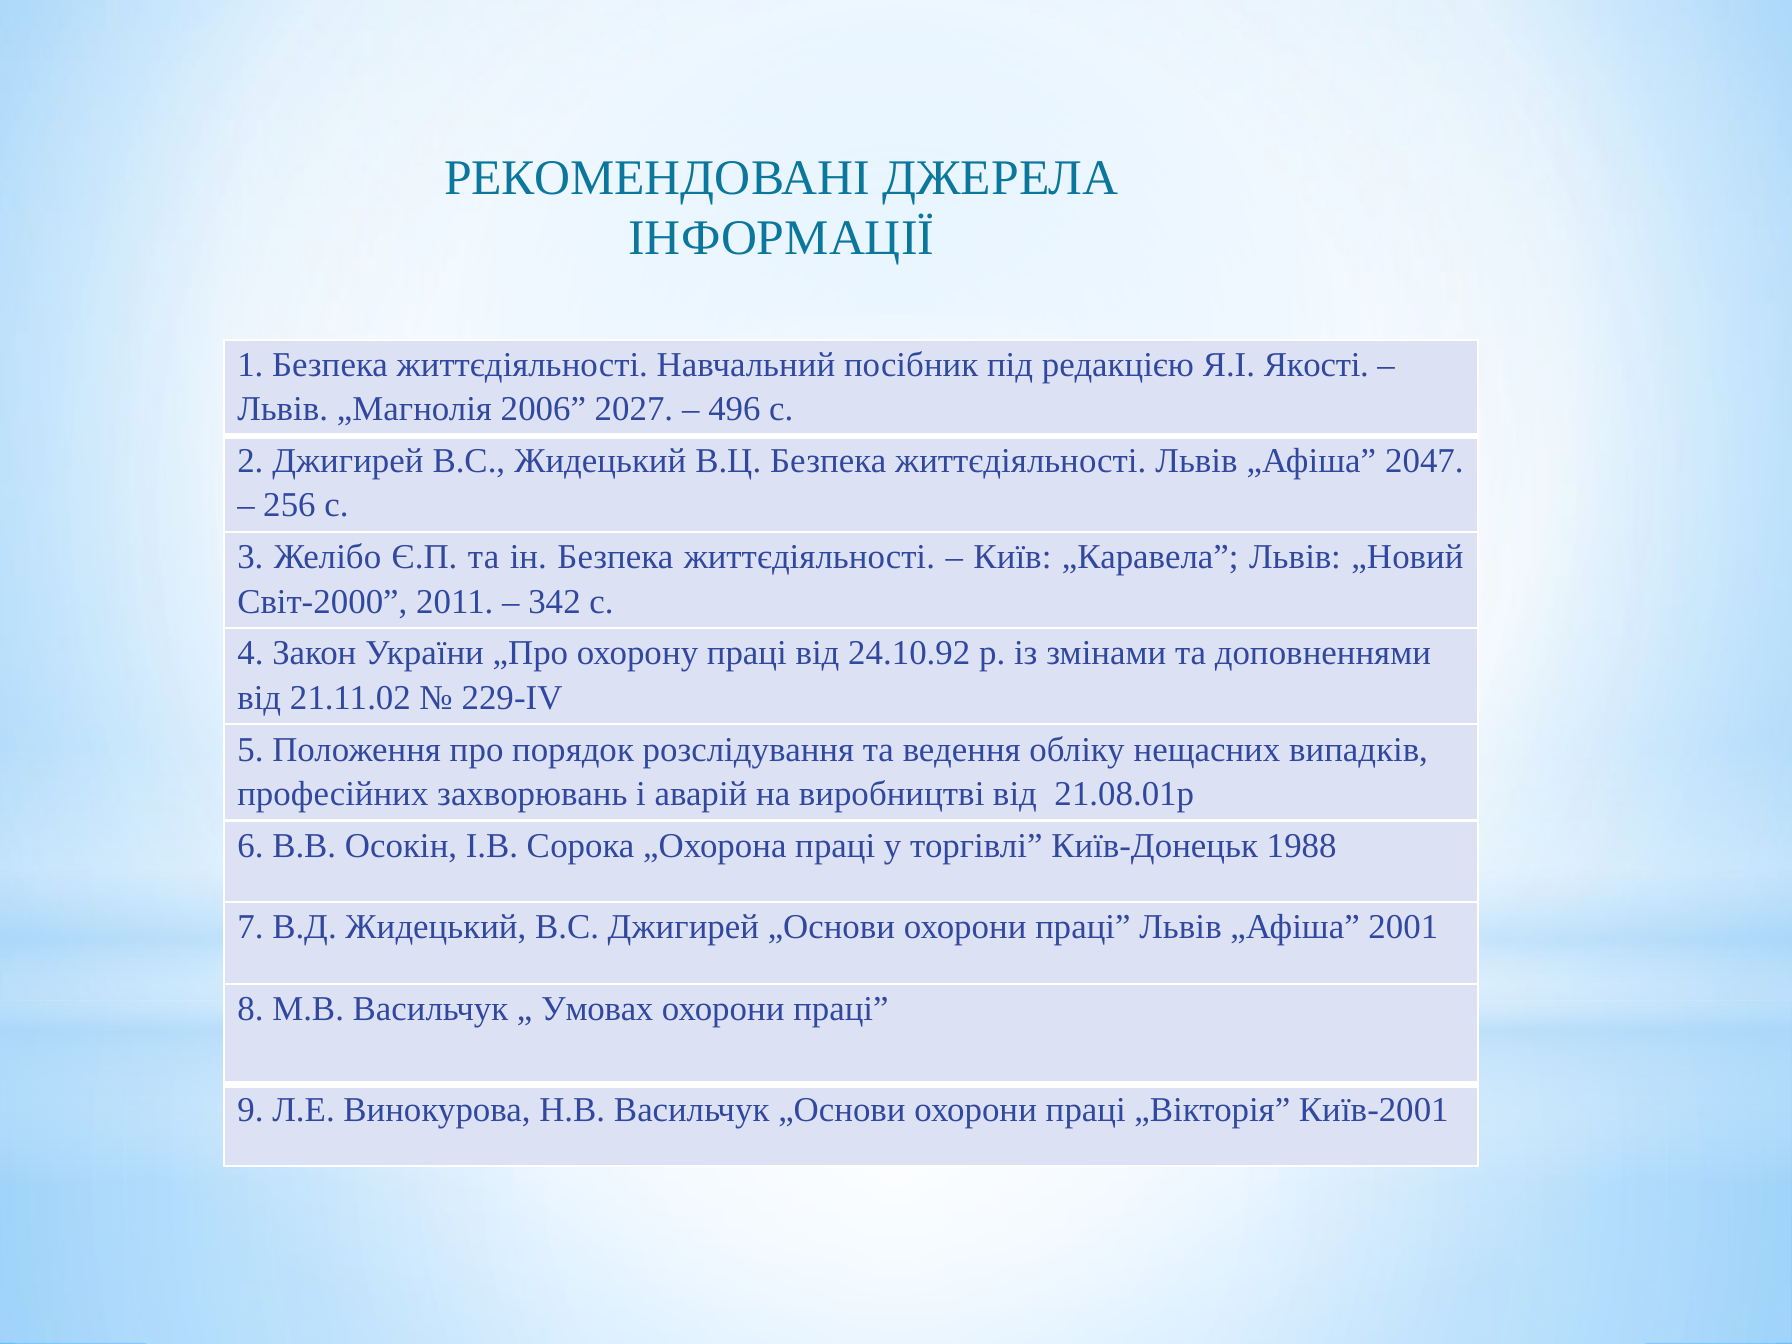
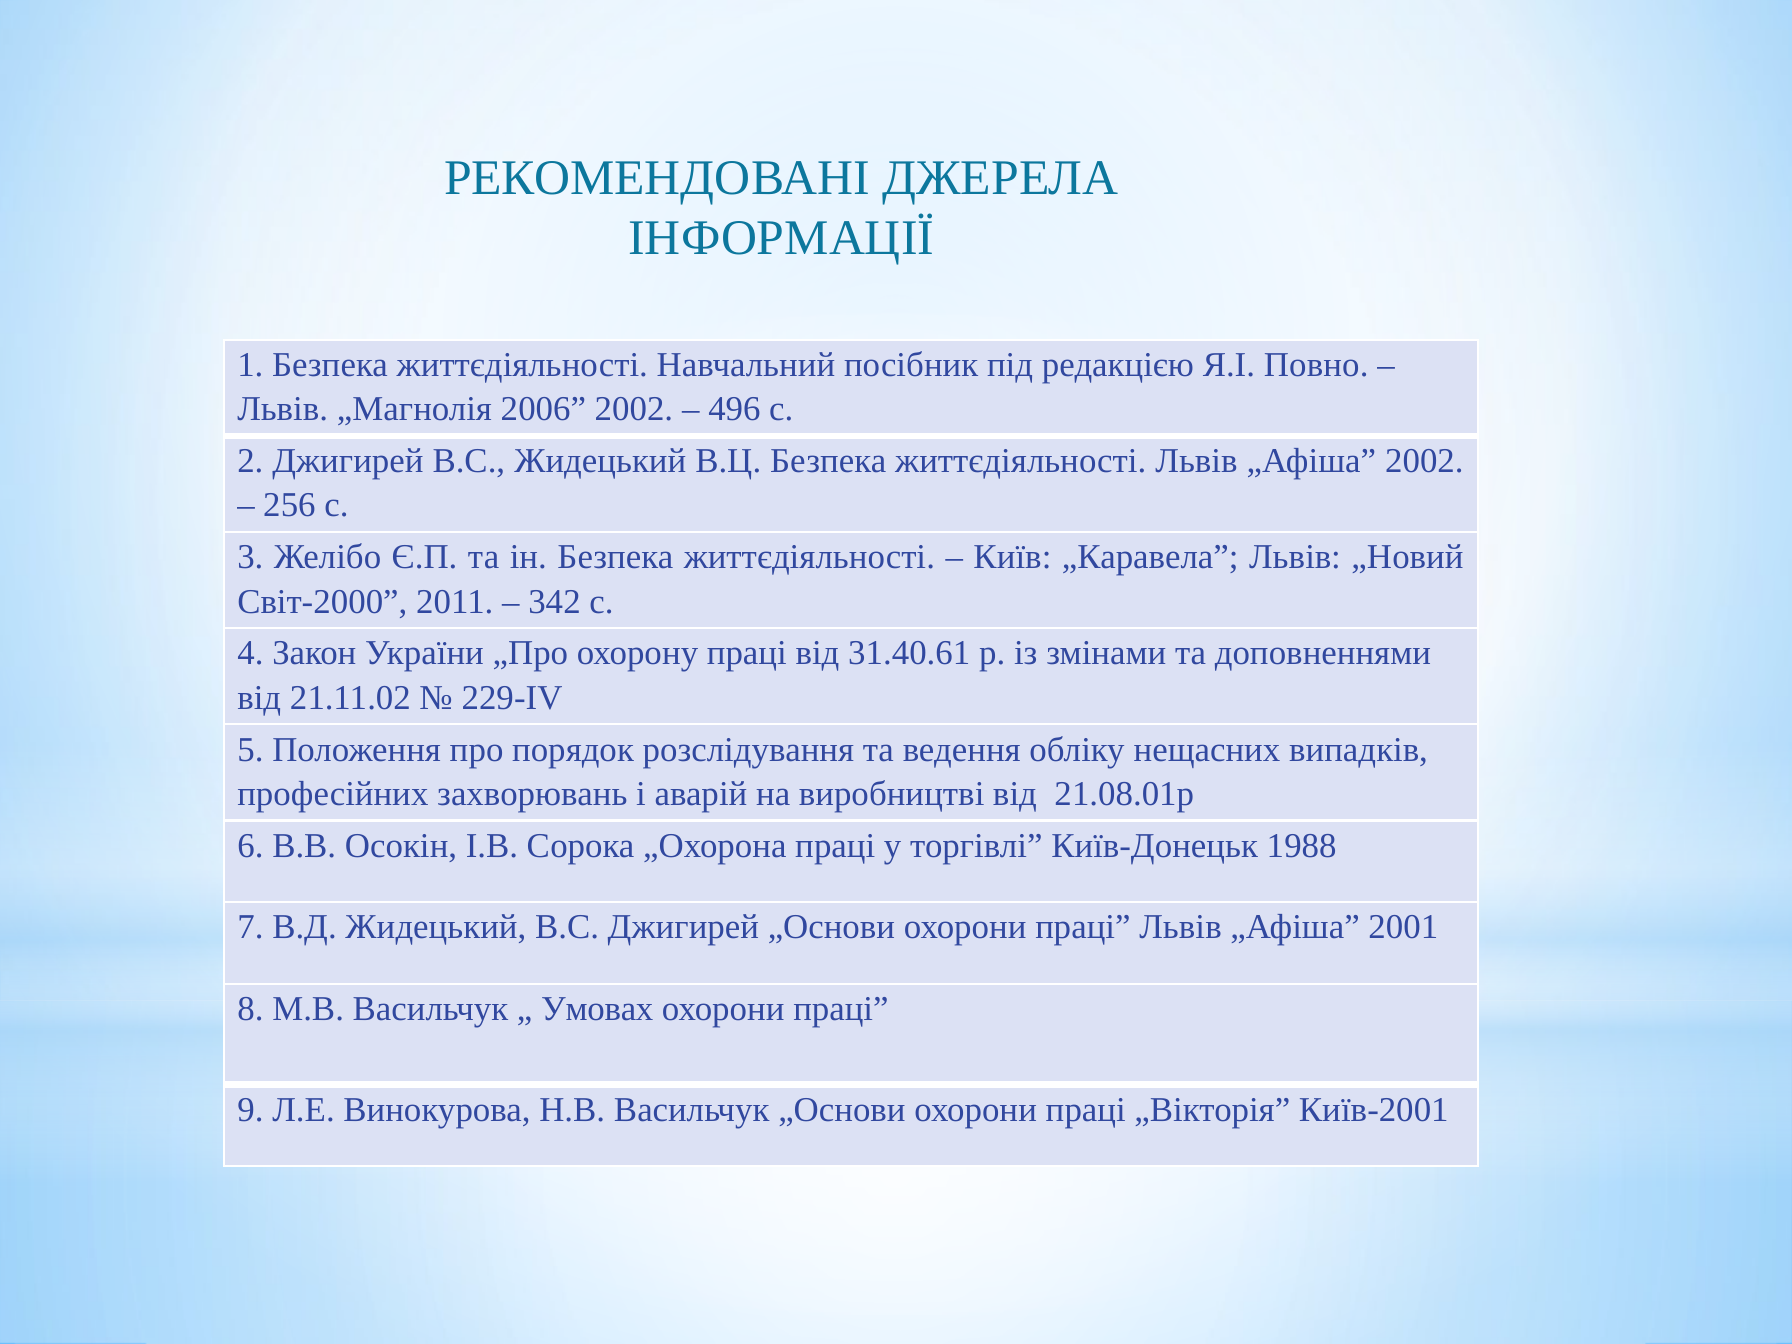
Якості: Якості -> Повно (1316, 365)
2006 2027: 2027 -> 2002 (634, 409)
„Афіша 2047: 2047 -> 2002 (1424, 461)
24.10.92: 24.10.92 -> 31.40.61 (909, 653)
